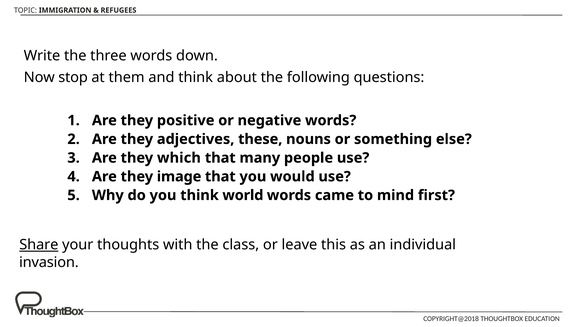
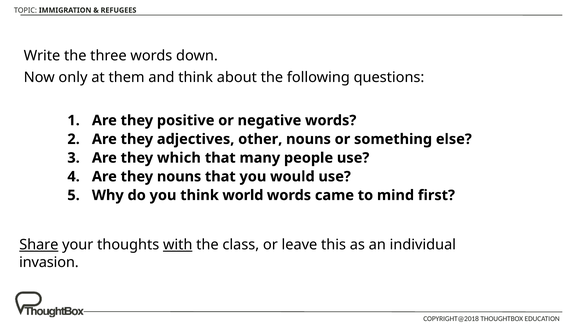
stop: stop -> only (73, 77)
these: these -> other (260, 139)
they image: image -> nouns (179, 177)
with underline: none -> present (178, 245)
